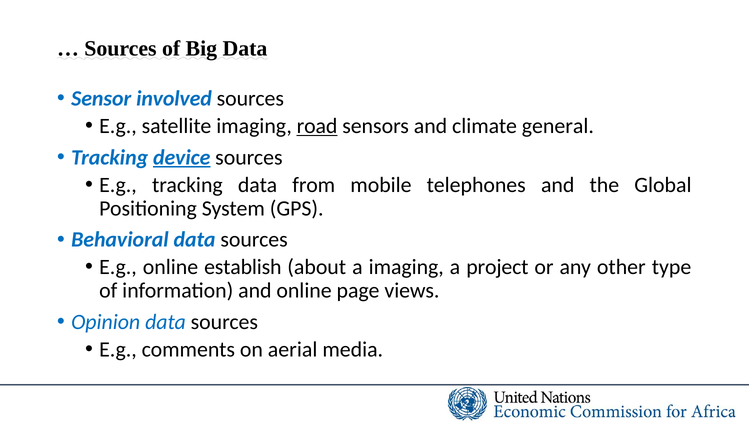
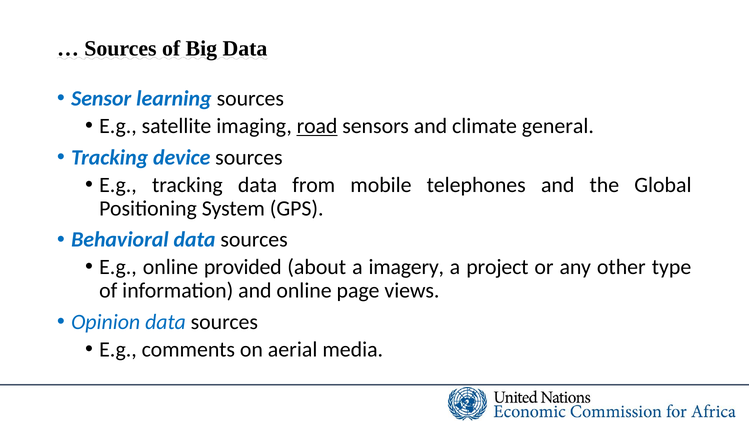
involved: involved -> learning (174, 99)
device underline: present -> none (182, 158)
establish: establish -> provided (243, 267)
a imaging: imaging -> imagery (406, 267)
